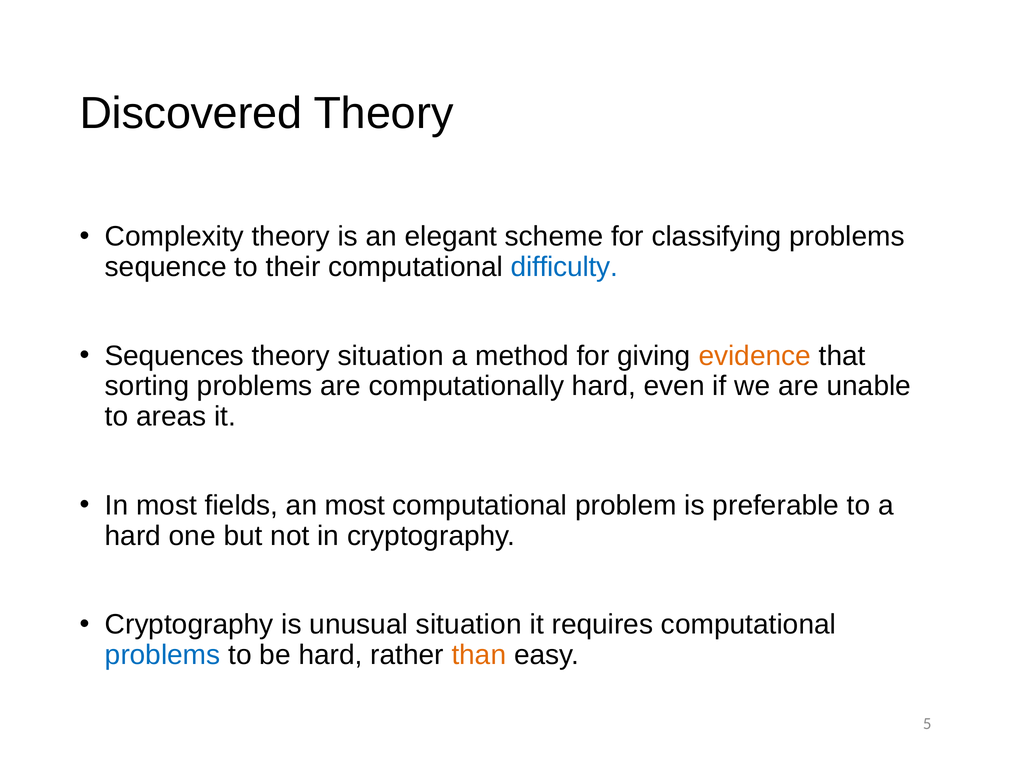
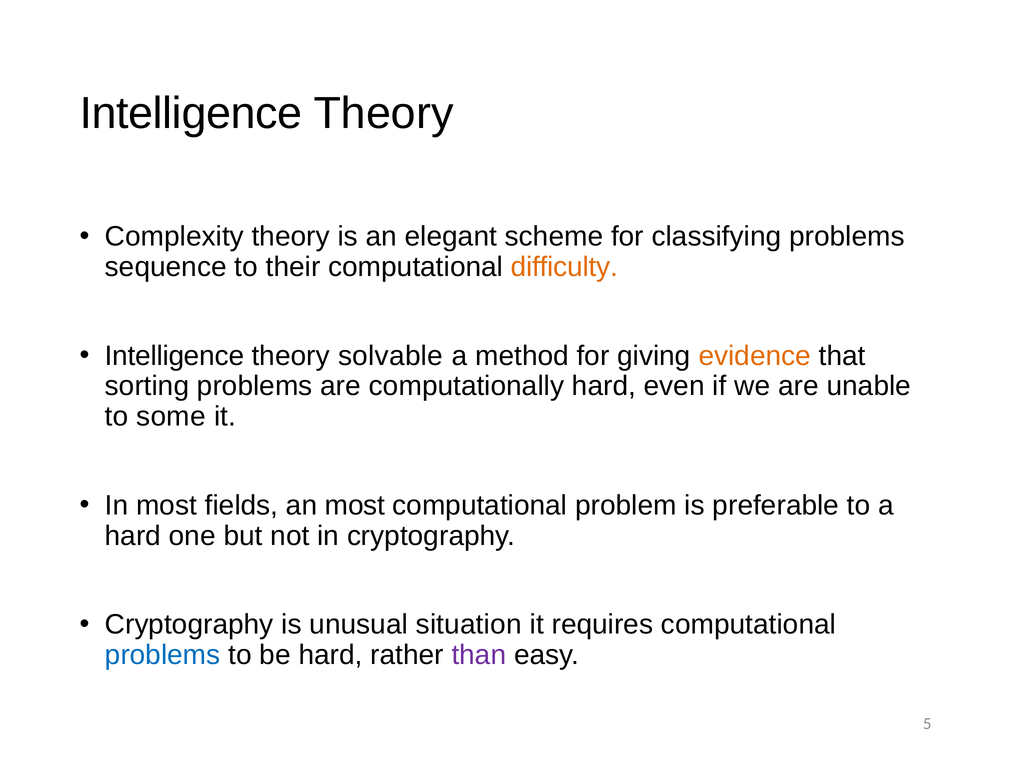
Discovered: Discovered -> Intelligence (191, 113)
difficulty colour: blue -> orange (564, 267)
Sequences: Sequences -> Intelligence (175, 356)
theory situation: situation -> solvable (391, 356)
areas: areas -> some (171, 417)
than colour: orange -> purple (479, 655)
